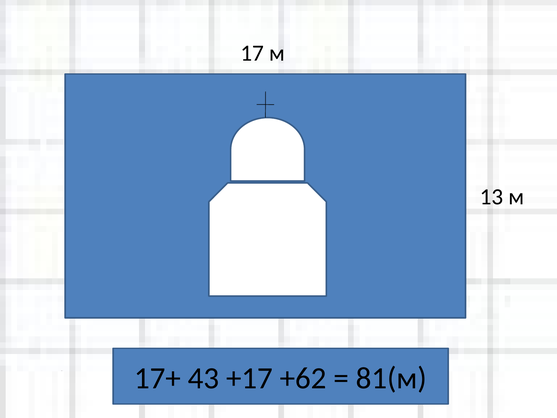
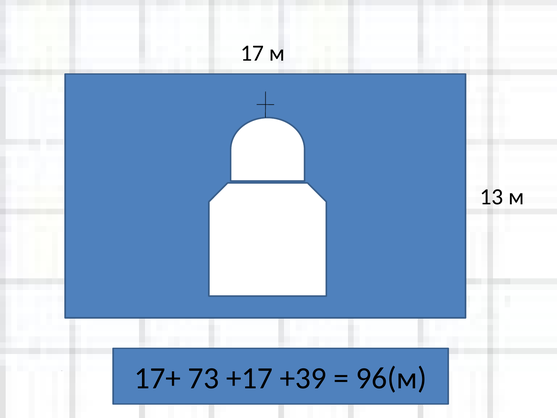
43: 43 -> 73 (203, 378)
+62: +62 -> +39 (303, 378)
81(м: 81(м -> 96(м (391, 378)
